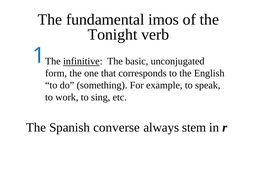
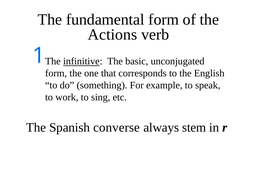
fundamental imos: imos -> form (164, 20)
Tonight: Tonight -> Actions (112, 35)
